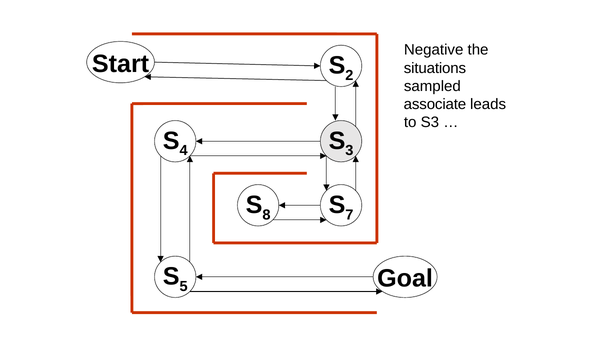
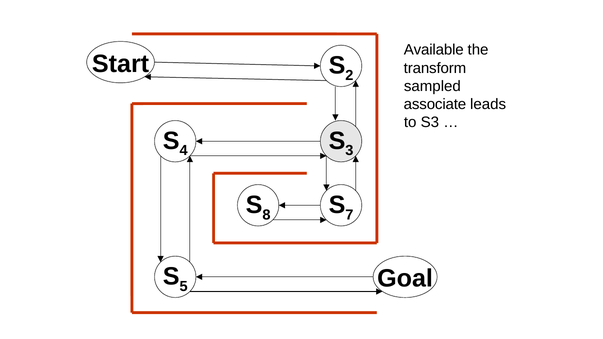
Negative: Negative -> Available (434, 50)
situations: situations -> transform (435, 68)
